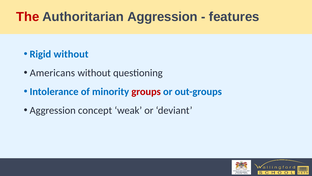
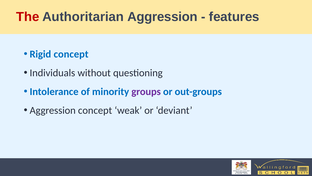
Rigid without: without -> concept (71, 54)
Americans: Americans -> Individuals (52, 73)
groups colour: red -> purple (146, 92)
